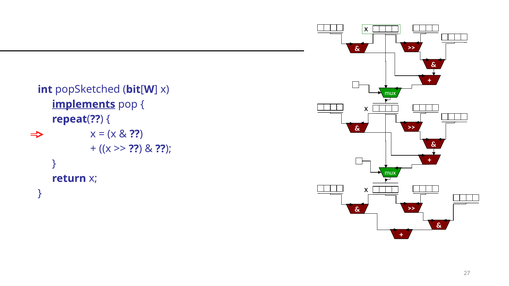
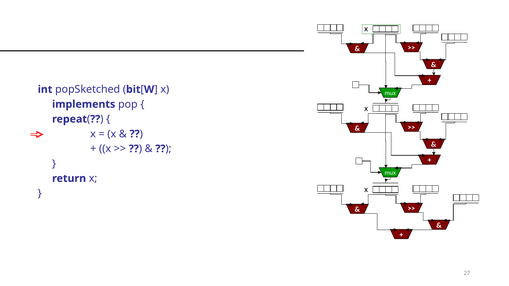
implements underline: present -> none (84, 104)
